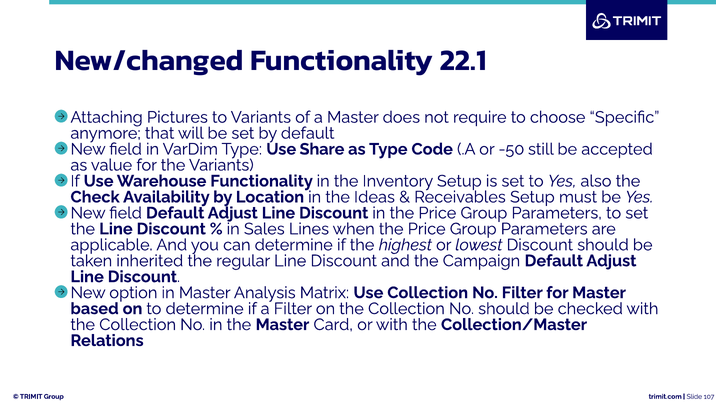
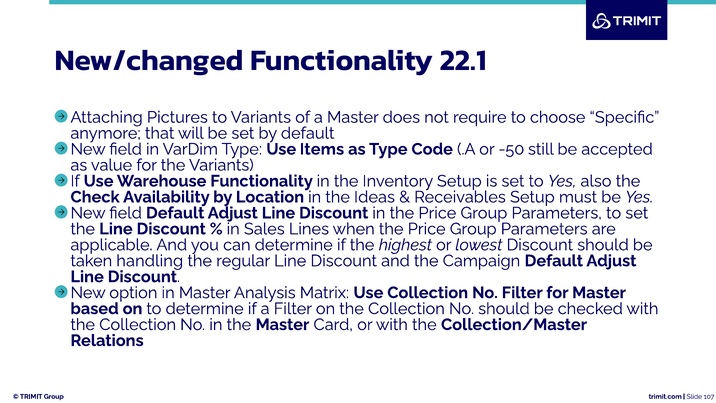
Share: Share -> Items (322, 149)
inherited: inherited -> handling (150, 261)
